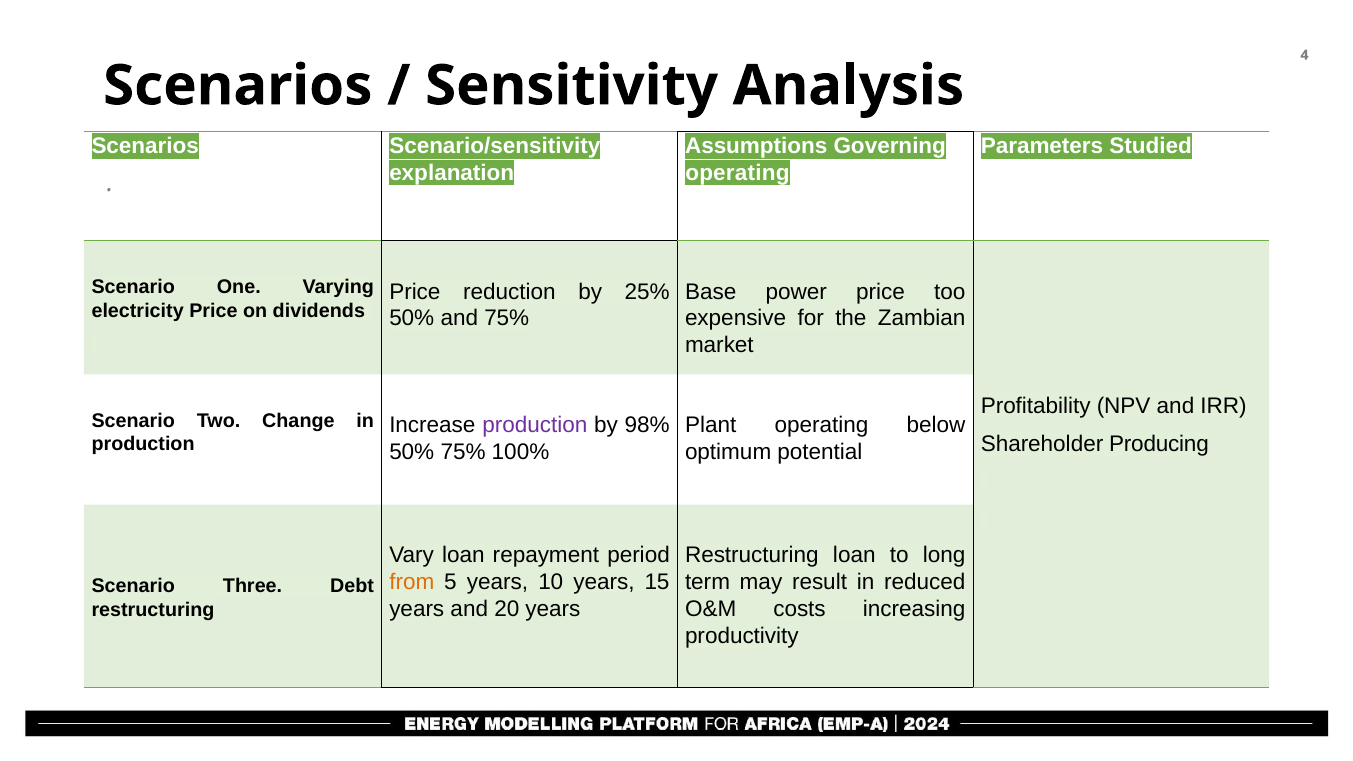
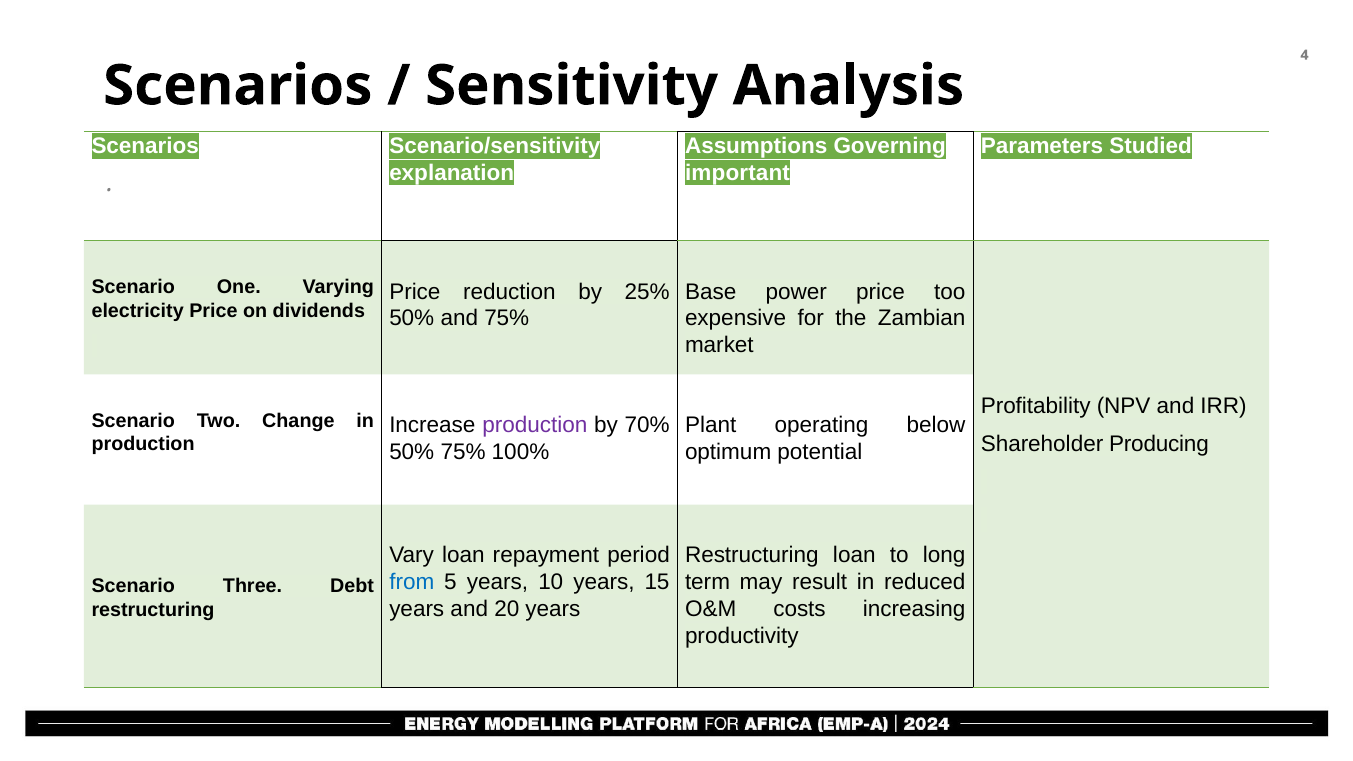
operating: operating -> important (738, 173)
98%: 98% -> 70% (647, 425)
from colour: orange -> blue (412, 582)
